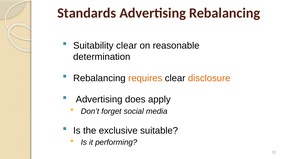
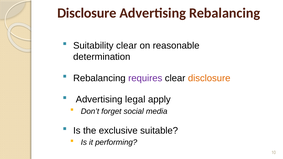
Standards: Standards -> Disclosure (87, 13)
requires colour: orange -> purple (145, 78)
does: does -> legal (135, 100)
